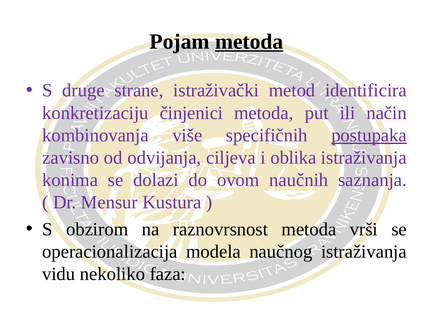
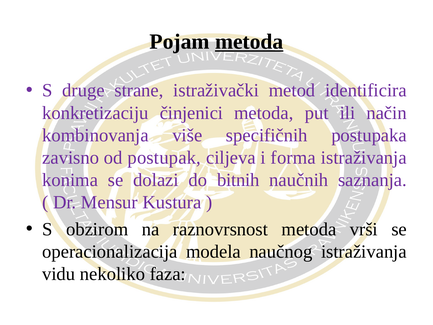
postupaka underline: present -> none (369, 135)
odvijanja: odvijanja -> postupak (164, 158)
oblika: oblika -> forma (293, 158)
ovom: ovom -> bitnih (238, 180)
